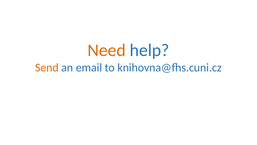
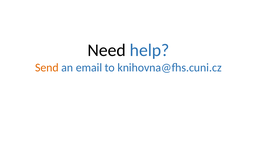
Need colour: orange -> black (107, 50)
